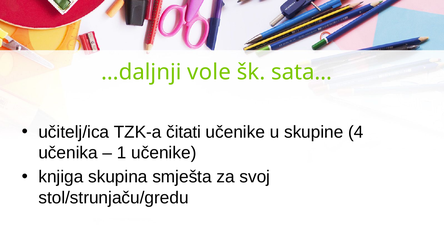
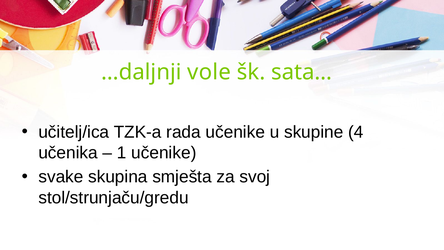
čitati: čitati -> rada (184, 132)
knjiga: knjiga -> svake (61, 177)
